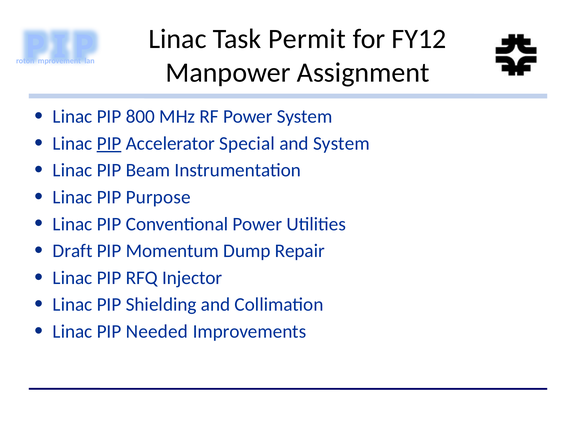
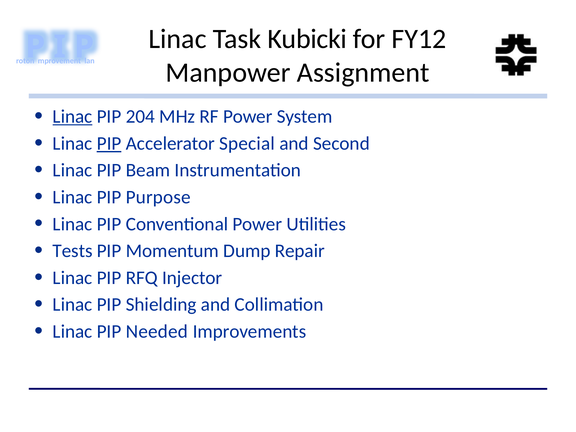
Permit: Permit -> Kubicki (307, 39)
Linac underline: none -> present (73, 117)
800: 800 -> 204 (140, 117)
and System: System -> Second (341, 143)
Draft: Draft -> Tests (73, 251)
